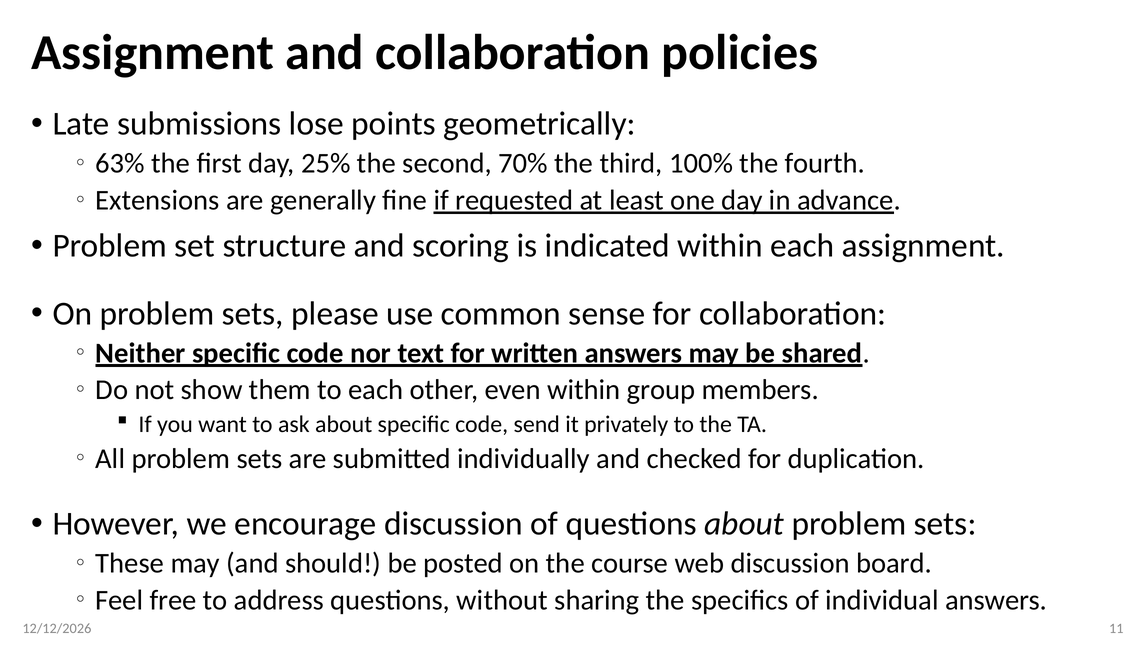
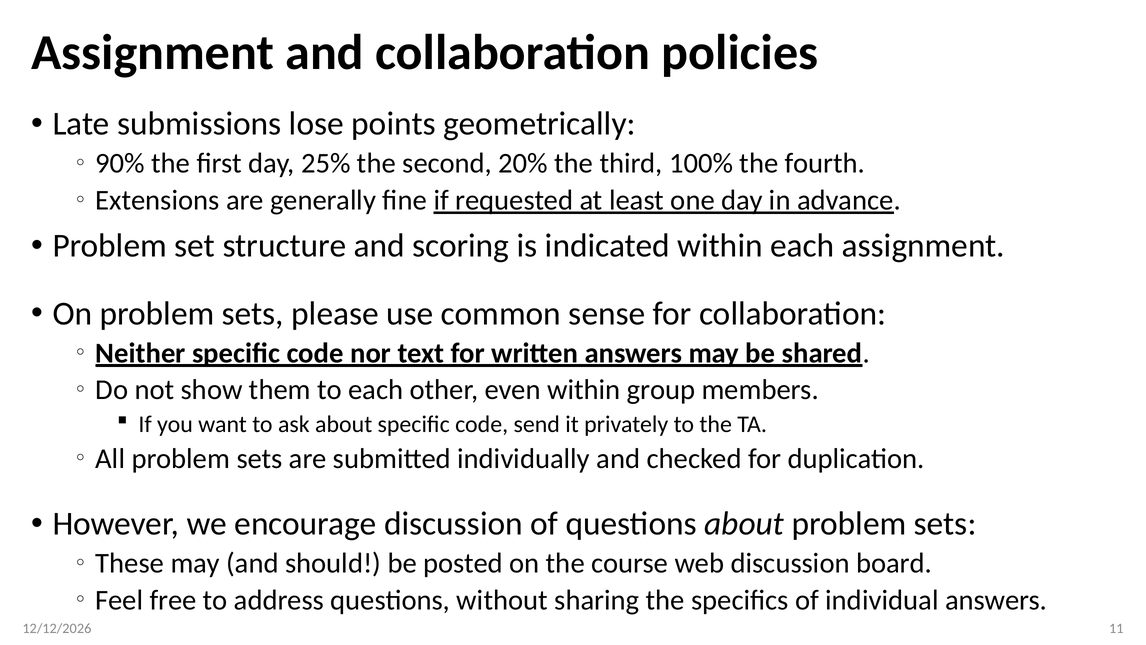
63%: 63% -> 90% (120, 163)
70%: 70% -> 20% (523, 163)
